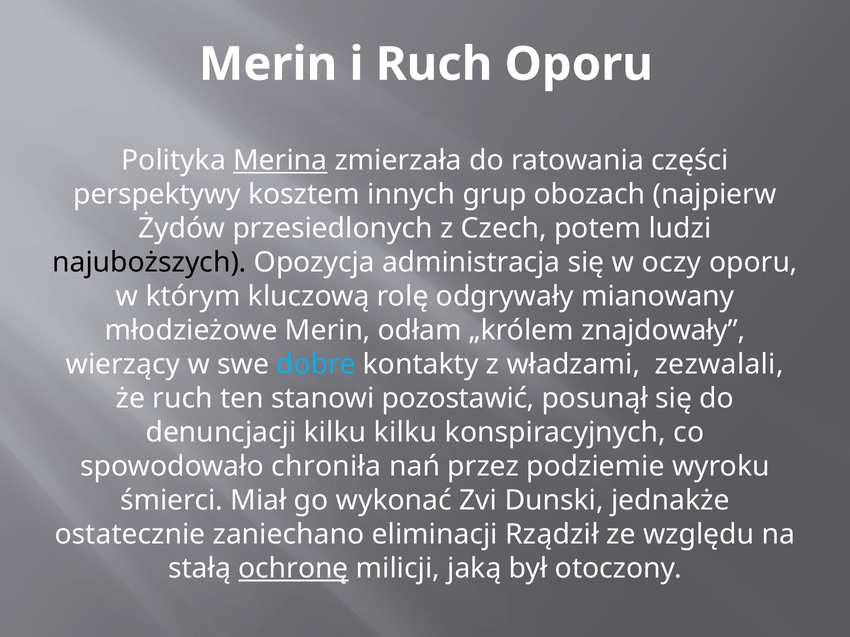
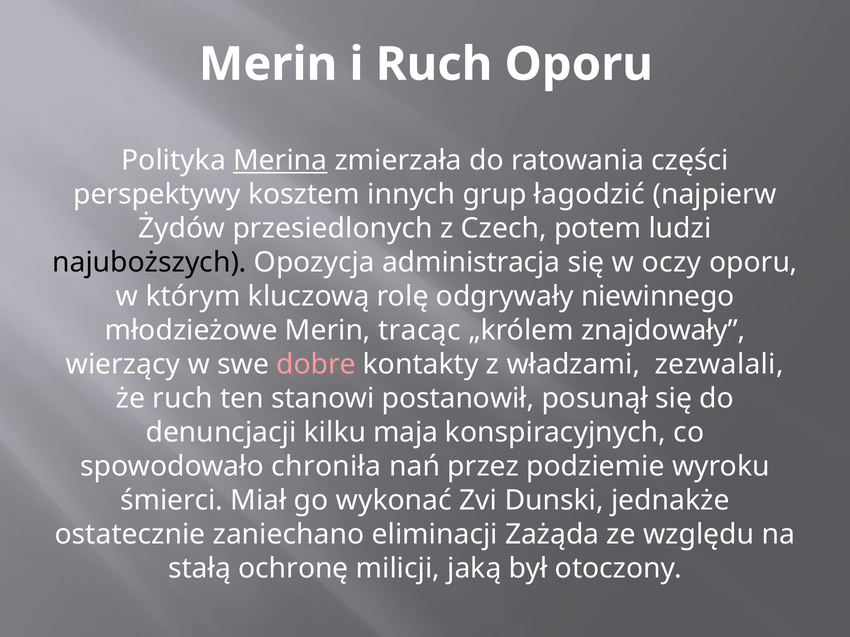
obozach: obozach -> łagodzić (589, 195)
mianowany: mianowany -> niewinnego (658, 297)
odłam: odłam -> tracąc (420, 331)
dobre colour: light blue -> pink (316, 365)
pozostawić: pozostawić -> postanowił (458, 399)
kilku kilku: kilku -> maja (406, 433)
Rządził: Rządził -> Zażąda (552, 535)
ochronę underline: present -> none (293, 569)
